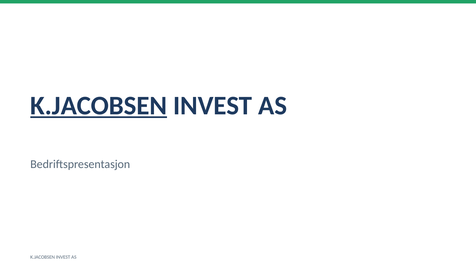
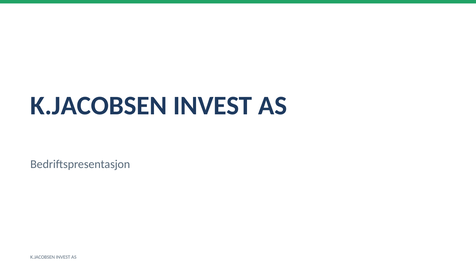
K.JACOBSEN underline: present -> none (99, 106)
